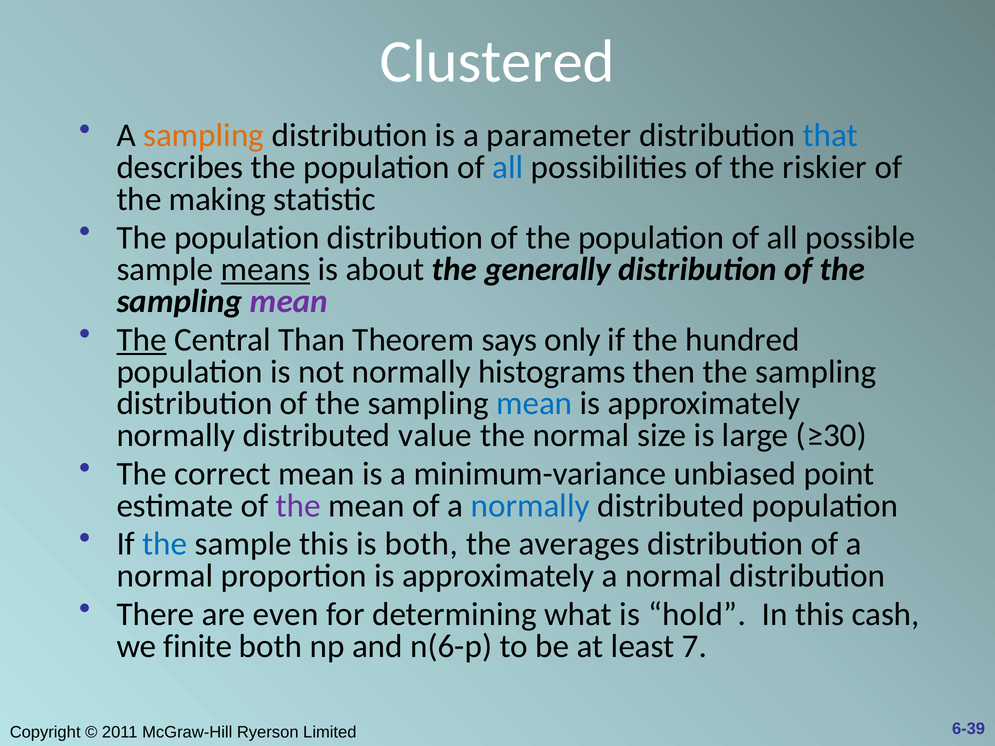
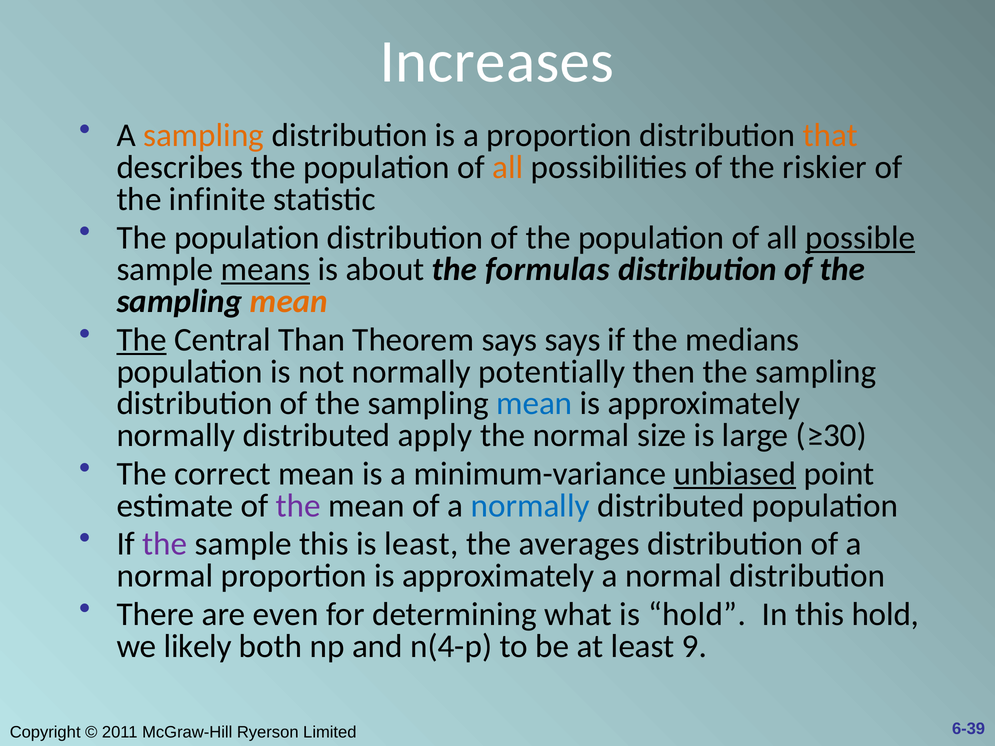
Clustered: Clustered -> Increases (497, 61)
a parameter: parameter -> proportion (559, 136)
that colour: blue -> orange (830, 136)
all colour: blue -> orange (508, 167)
making: making -> infinite (217, 199)
possible underline: none -> present (860, 238)
generally: generally -> formulas (547, 270)
mean colour: purple -> orange (289, 301)
says only: only -> says (573, 340)
hundred: hundred -> medians (742, 340)
histograms: histograms -> potentially (552, 372)
value: value -> apply (435, 435)
unbiased underline: none -> present (735, 474)
the colour: blue -> purple (165, 544)
is both: both -> least (421, 544)
this cash: cash -> hold (885, 615)
finite: finite -> likely (198, 646)
n(6-p: n(6-p -> n(4-p (451, 646)
7: 7 -> 9 (695, 646)
